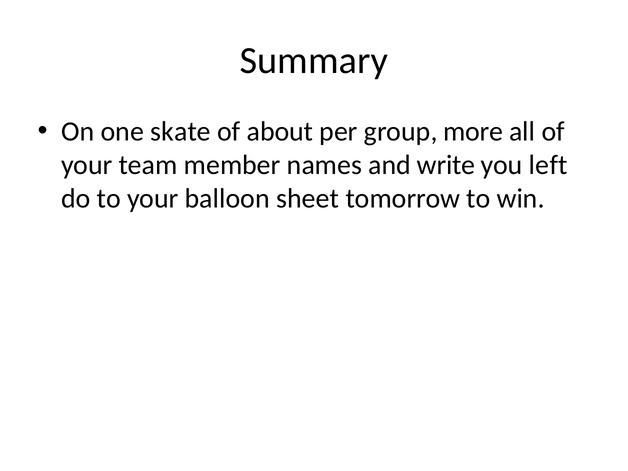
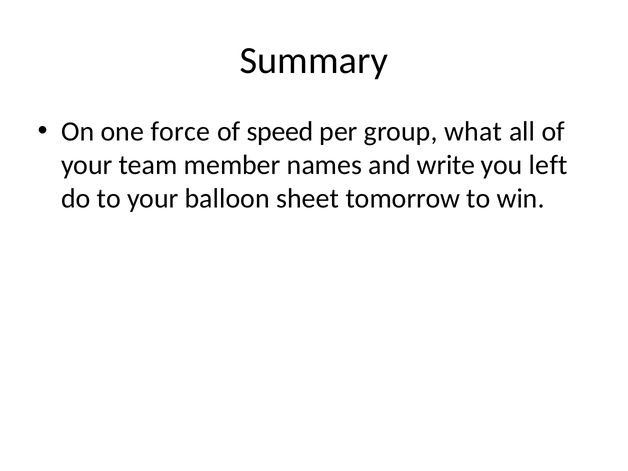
skate: skate -> force (180, 132)
about: about -> speed (280, 132)
more: more -> what (473, 132)
